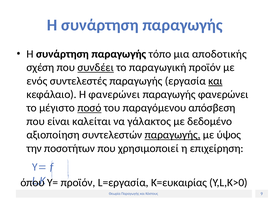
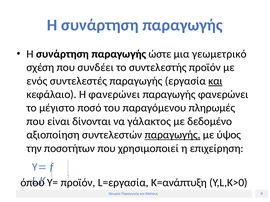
τόπο: τόπο -> ώστε (160, 54)
αποδοτικής: αποδοτικής -> γεωμετρικό (219, 54)
συνδέει underline: present -> none (96, 68)
παραγωγική: παραγωγική -> συντελεστής (158, 68)
ποσό underline: present -> none (89, 108)
απόσβεση: απόσβεση -> πληρωμές (212, 108)
καλείται: καλείται -> δίνονται (92, 122)
Κ=ευκαιρίας: Κ=ευκαιρίας -> Κ=ανάπτυξη (179, 183)
